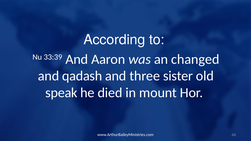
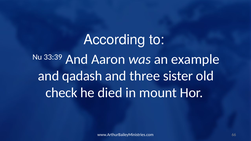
changed: changed -> example (195, 59)
speak: speak -> check (61, 93)
